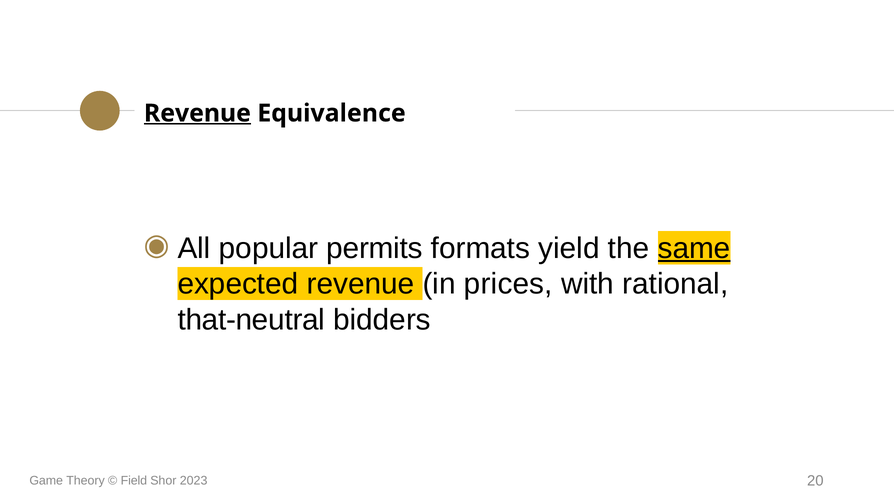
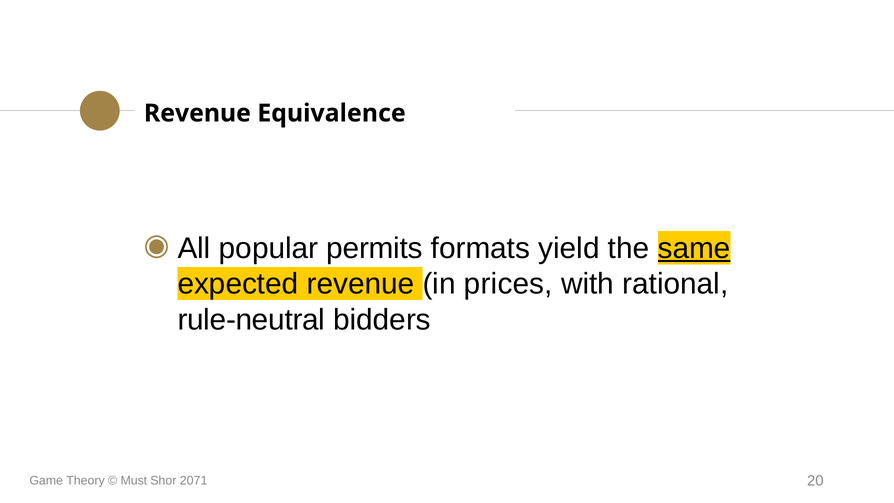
Revenue underline: present -> none (197, 113)
that-neutral: that-neutral -> rule-neutral (251, 320)
Field: Field -> Must (134, 480)
2023: 2023 -> 2071 (194, 480)
